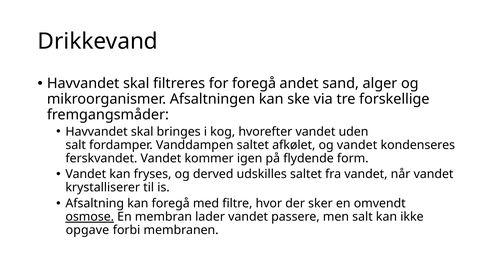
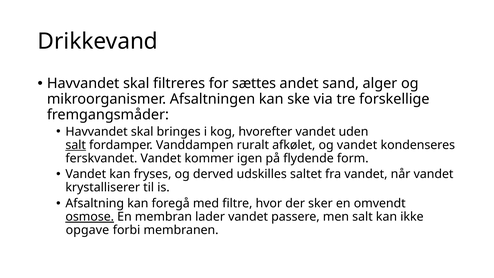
for foregå: foregå -> sættes (254, 83)
salt underline: none -> present (76, 145)
Vanddampen saltet: saltet -> ruralt (253, 145)
